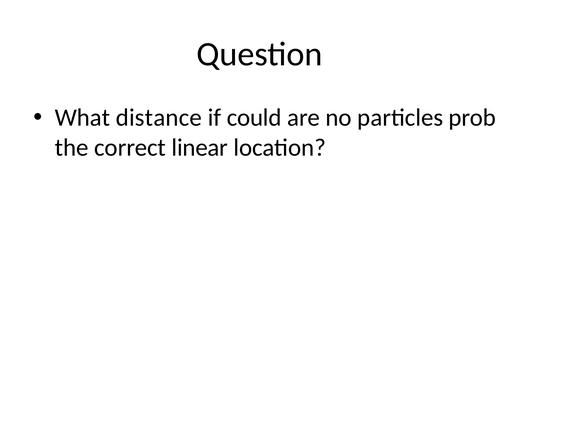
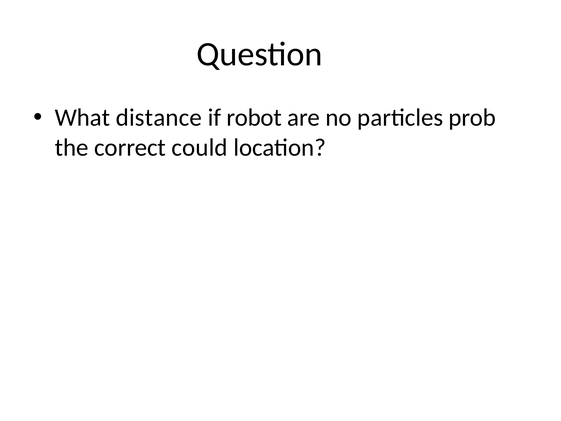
could: could -> robot (254, 118)
linear: linear -> could (200, 148)
